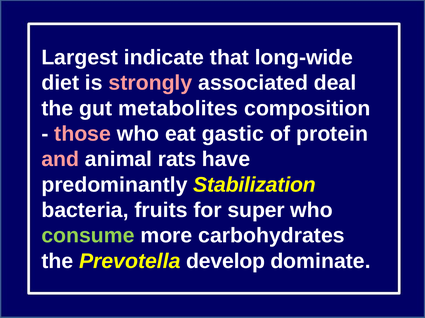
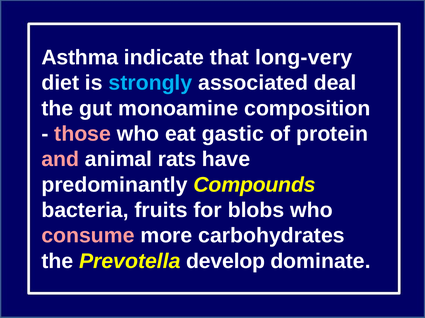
Largest: Largest -> Asthma (80, 58)
long-wide: long-wide -> long-very (304, 58)
strongly colour: pink -> light blue (150, 83)
metabolites: metabolites -> monoamine (178, 109)
Stabilization: Stabilization -> Compounds (255, 185)
super: super -> blobs (256, 211)
consume colour: light green -> pink (88, 236)
